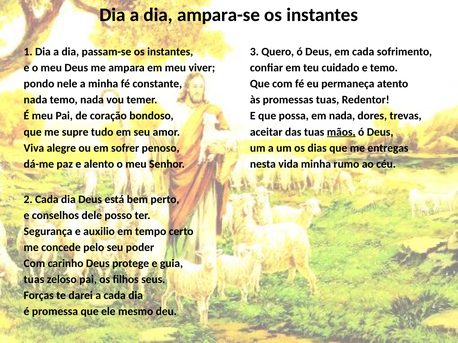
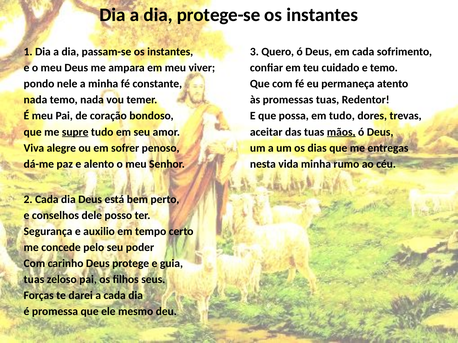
ampara-se: ampara-se -> protege-se (219, 15)
em nada: nada -> tudo (342, 116)
supre underline: none -> present (75, 132)
